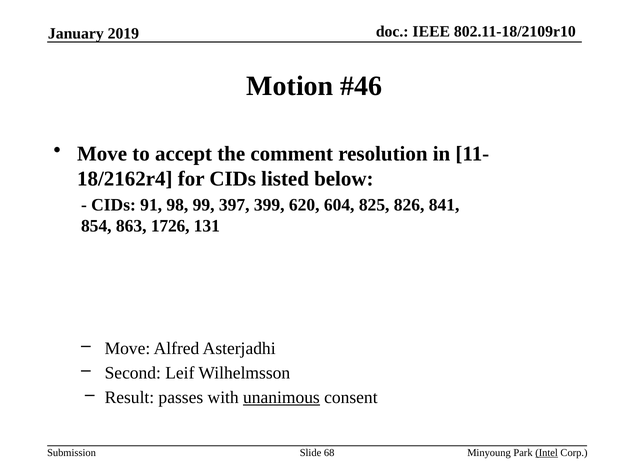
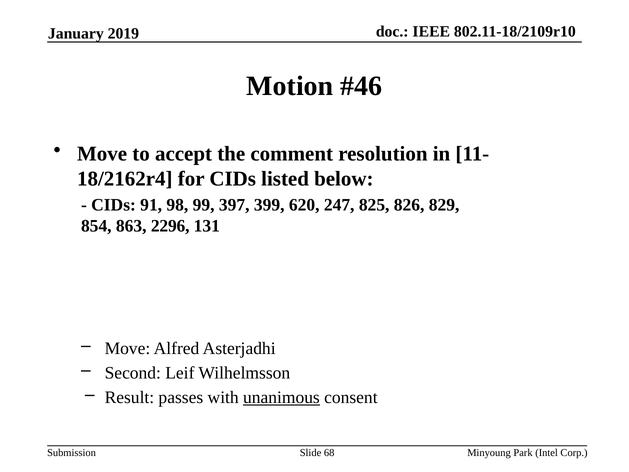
604: 604 -> 247 (339, 205)
841: 841 -> 829 (444, 205)
1726: 1726 -> 2296 (170, 226)
Intel underline: present -> none (547, 452)
